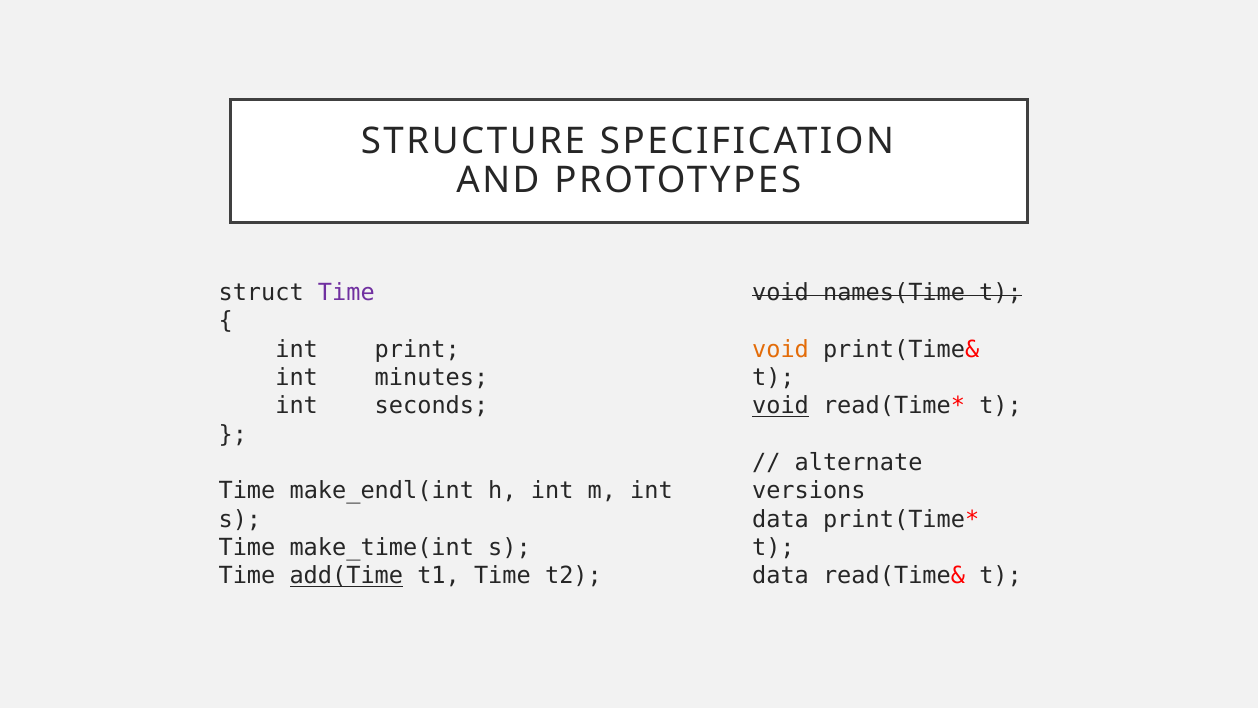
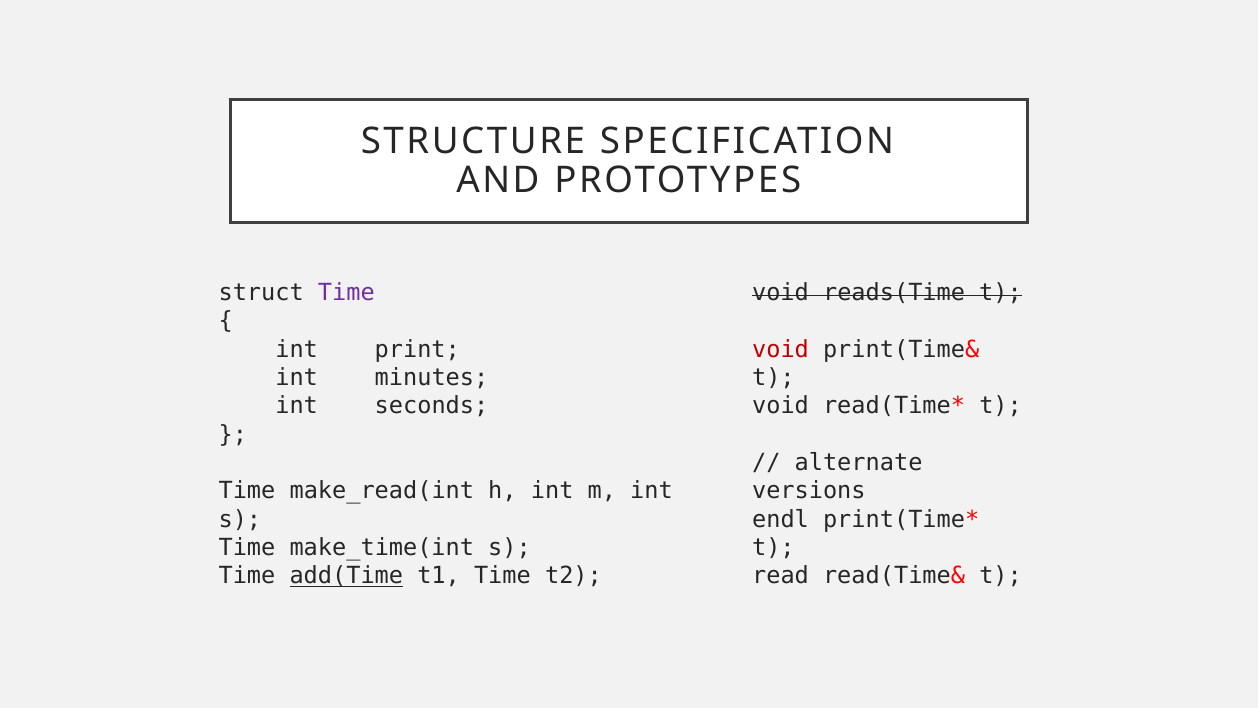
names(Time: names(Time -> reads(Time (894, 293)
void colour: orange -> red (781, 349)
void underline: present -> none (781, 406)
make_endl(int: make_endl(int -> make_read(int (382, 491)
data: data -> endl (781, 519)
data: data -> read (781, 576)
